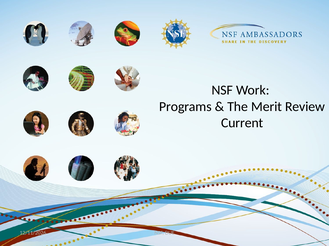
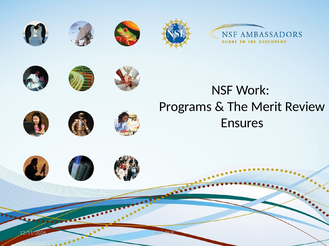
Current: Current -> Ensures (242, 123)
